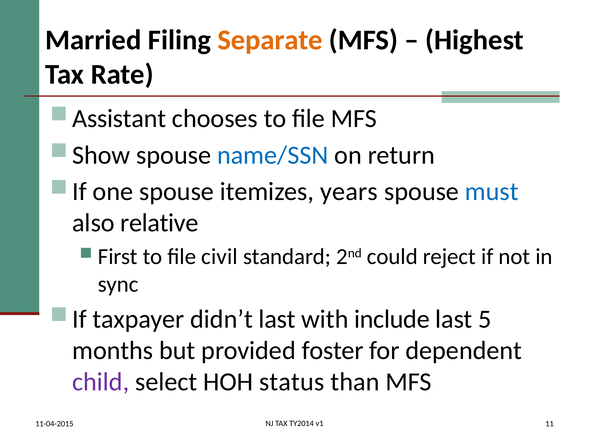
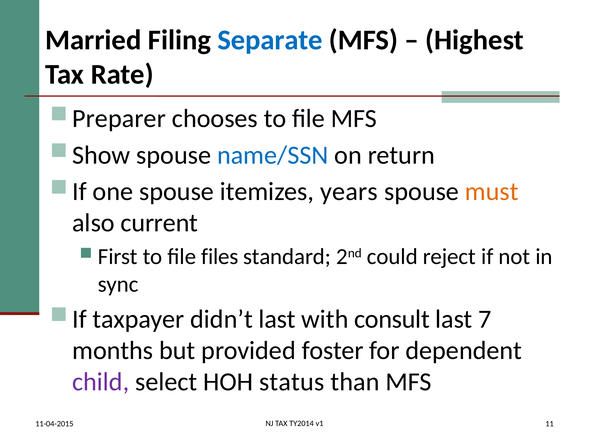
Separate colour: orange -> blue (270, 40)
Assistant: Assistant -> Preparer (119, 119)
must colour: blue -> orange (492, 192)
relative: relative -> current (159, 223)
civil: civil -> files (220, 257)
include: include -> consult (392, 320)
5: 5 -> 7 (485, 320)
